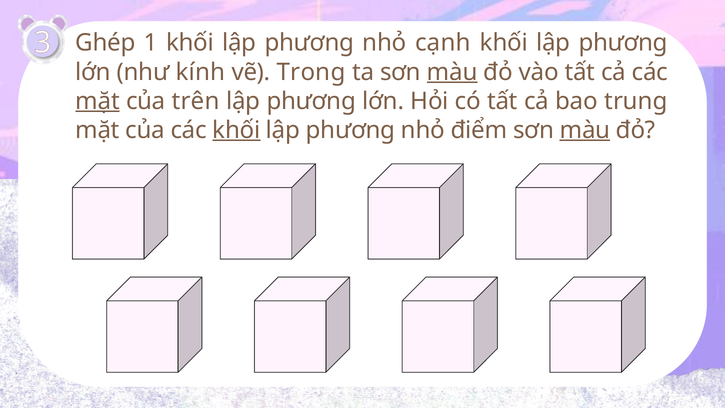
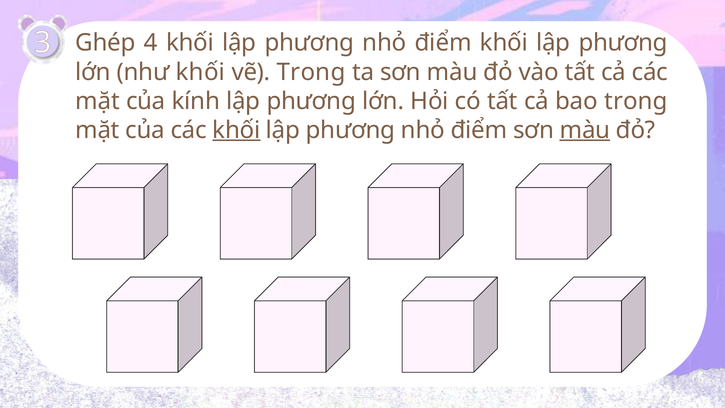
1: 1 -> 4 (151, 43)
cạnh: cạnh -> điểm (443, 43)
như kính: kính -> khối (200, 72)
màu underline: present -> none (452, 72)
mặt underline: present -> none (98, 101)
trên: trên -> kính (196, 101)
bao trung: trung -> trong (636, 101)
